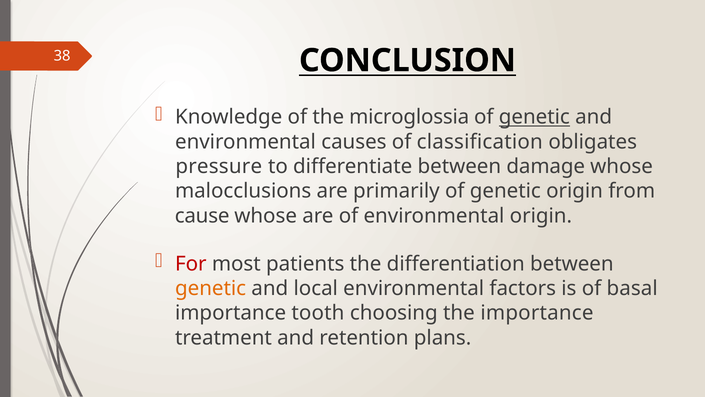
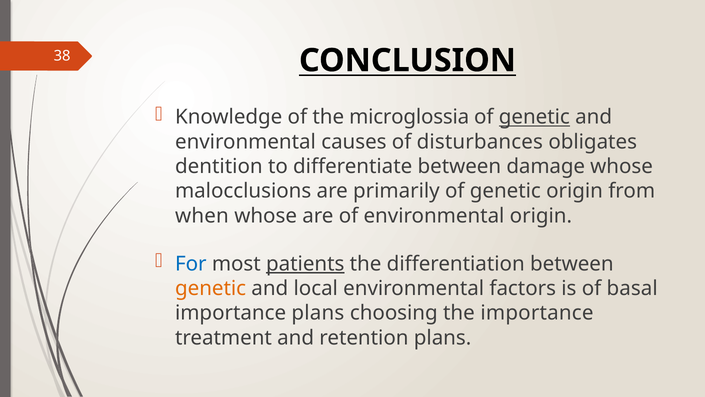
classification: classification -> disturbances (480, 142)
pressure: pressure -> dentition (219, 166)
cause: cause -> when (202, 215)
For colour: red -> blue (191, 264)
patients underline: none -> present (305, 264)
importance tooth: tooth -> plans (318, 313)
